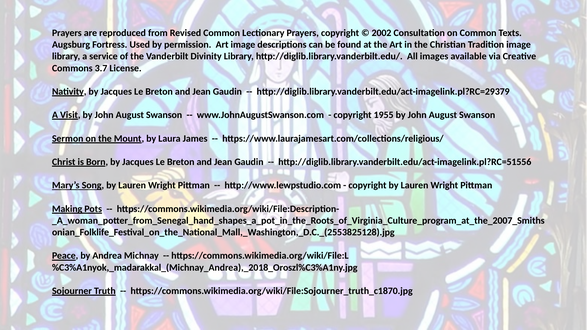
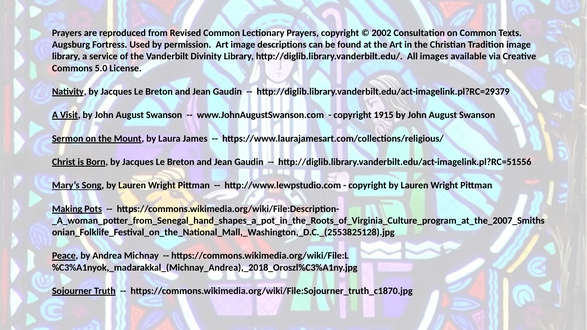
3.7: 3.7 -> 5.0 (101, 68)
1955: 1955 -> 1915 (384, 115)
